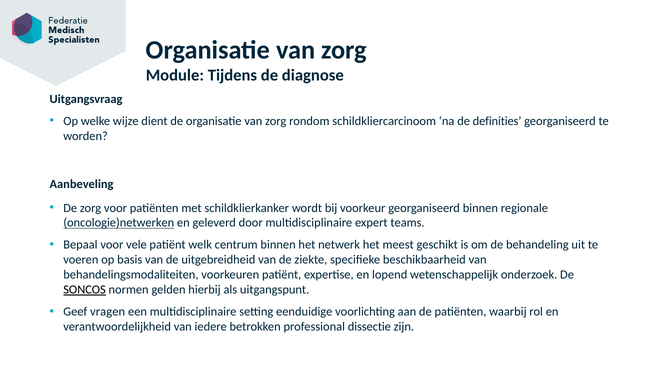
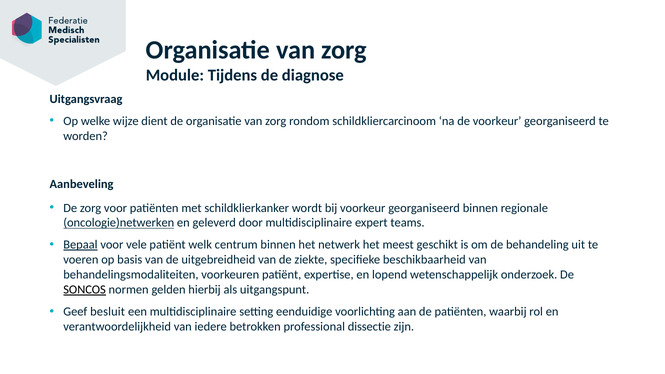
de definities: definities -> voorkeur (497, 121)
Bepaal underline: none -> present (80, 245)
vragen: vragen -> besluit (108, 312)
